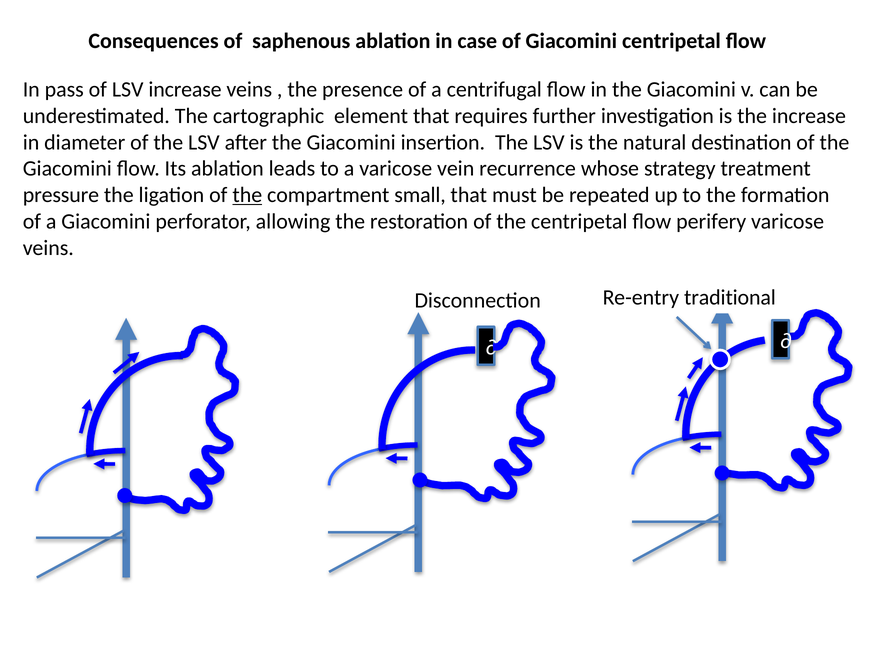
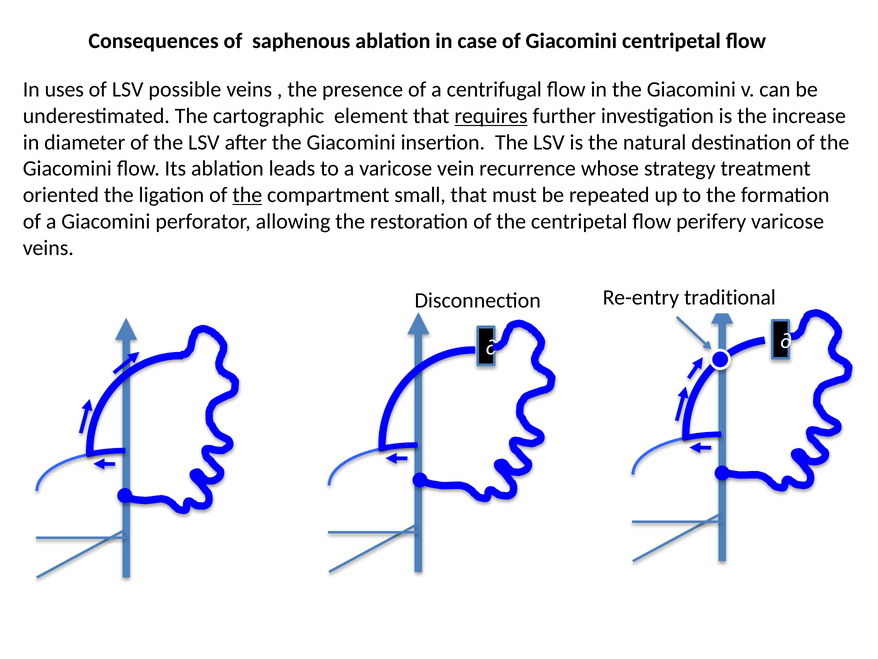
pass: pass -> uses (64, 90)
LSV increase: increase -> possible (185, 90)
requires underline: none -> present (491, 116)
pressure: pressure -> oriented (61, 195)
